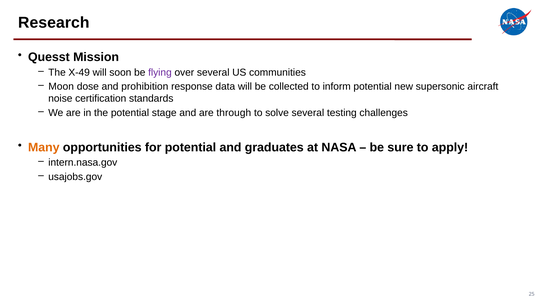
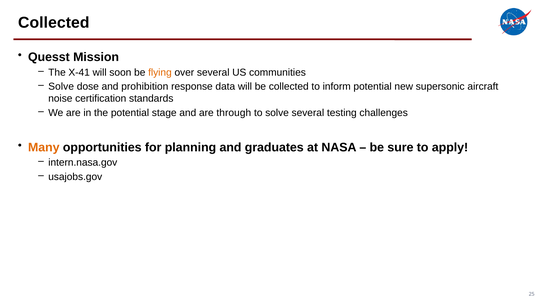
Research: Research -> Collected (54, 23)
X-49: X-49 -> X-41 (79, 72)
flying colour: purple -> orange (160, 72)
Moon: Moon -> Solve (61, 87)
for potential: potential -> planning (190, 147)
